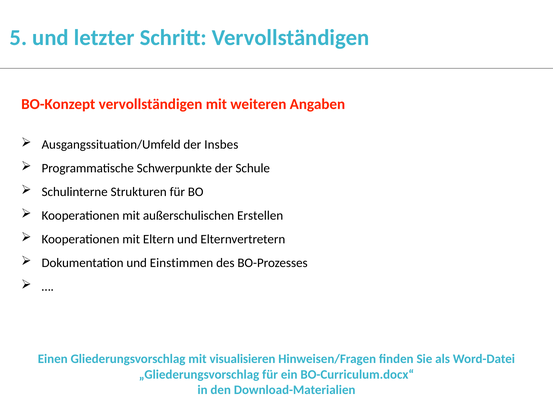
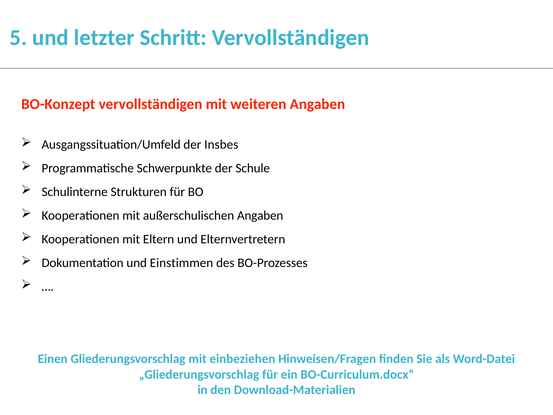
außerschulischen Erstellen: Erstellen -> Angaben (260, 215)
visualisieren: visualisieren -> einbeziehen (242, 359)
